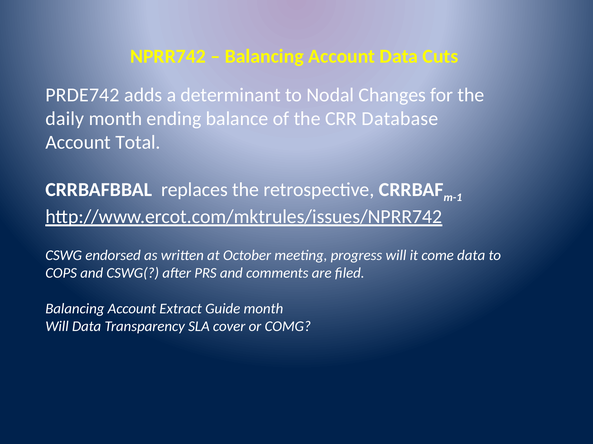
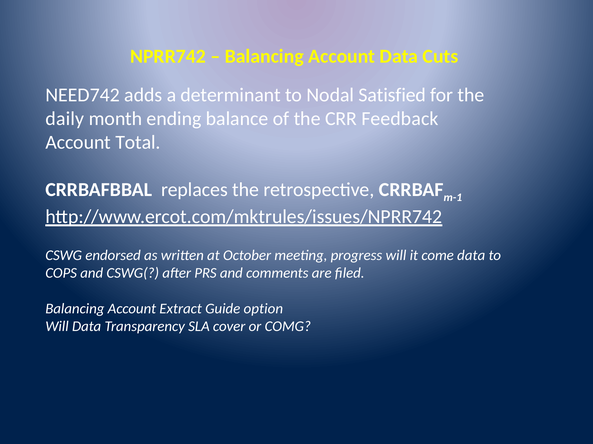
PRDE742: PRDE742 -> NEED742 (83, 95)
Changes: Changes -> Satisfied (392, 95)
Database: Database -> Feedback (400, 119)
Guide month: month -> option (263, 309)
